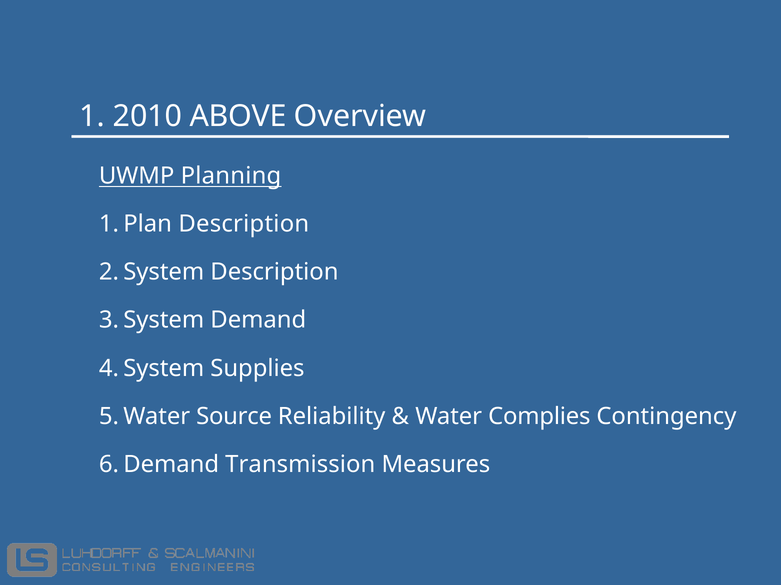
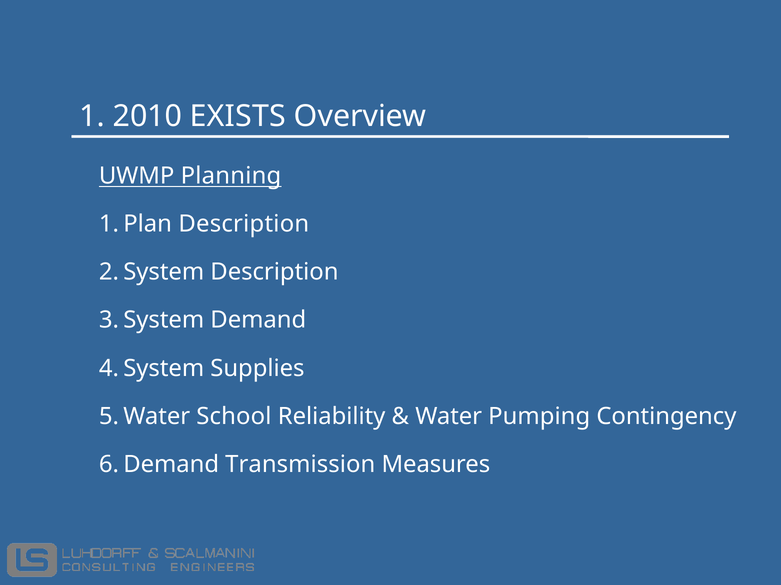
ABOVE: ABOVE -> EXISTS (238, 117)
Source: Source -> School (234, 417)
Complies: Complies -> Pumping (539, 417)
